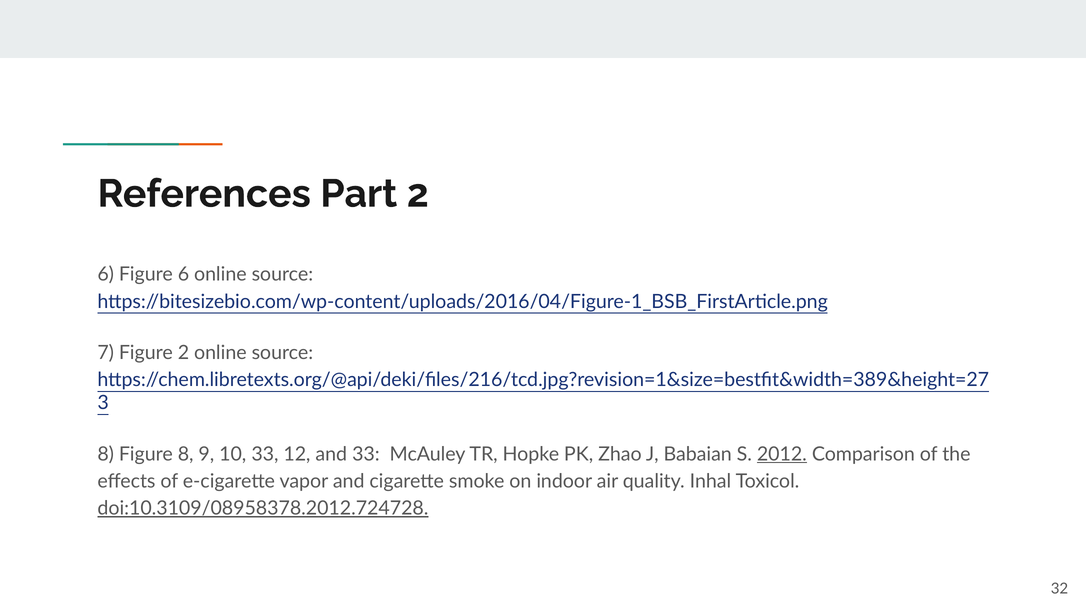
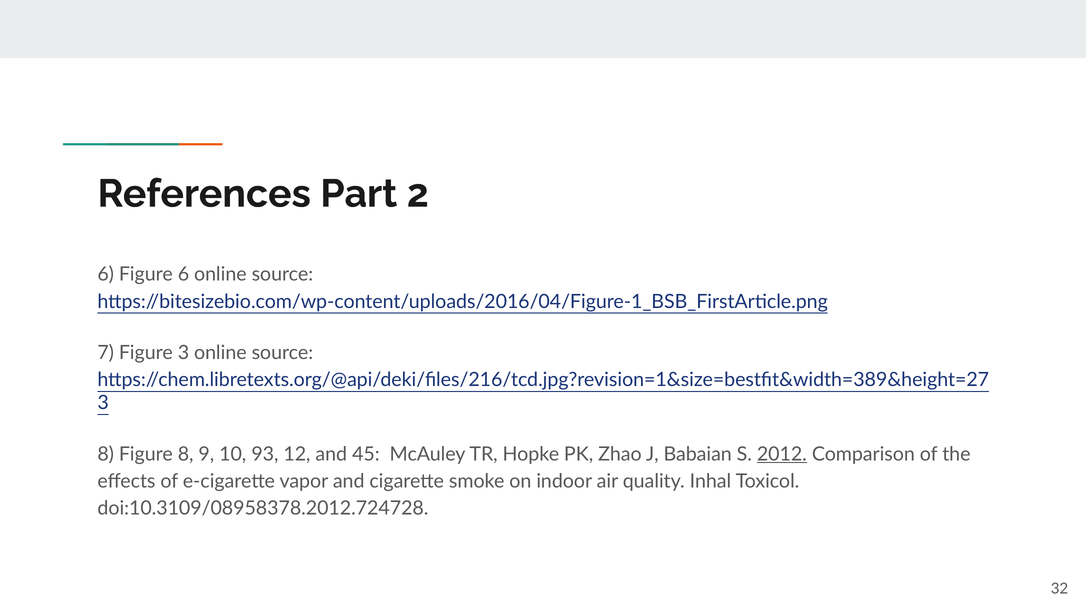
Figure 2: 2 -> 3 (183, 353)
10 33: 33 -> 93 (265, 454)
and 33: 33 -> 45 (366, 454)
doi:10.3109/08958378.2012.724728 underline: present -> none (263, 508)
